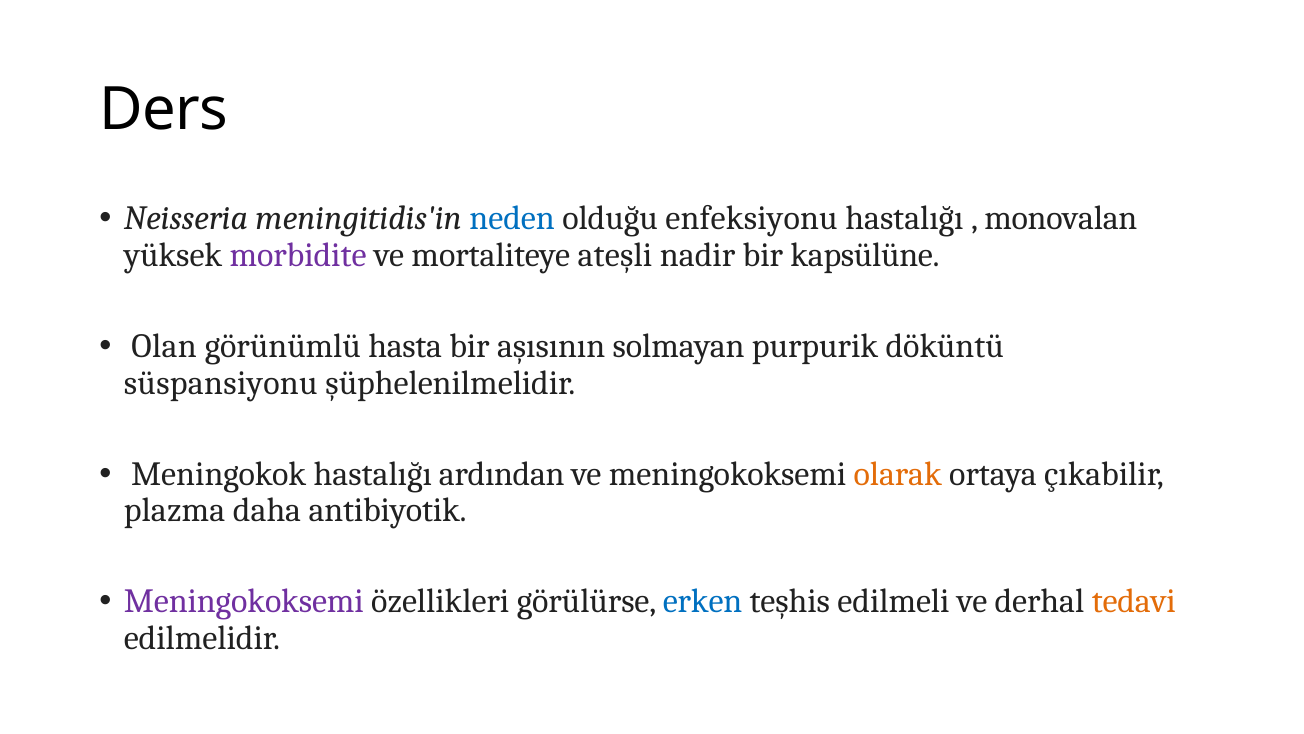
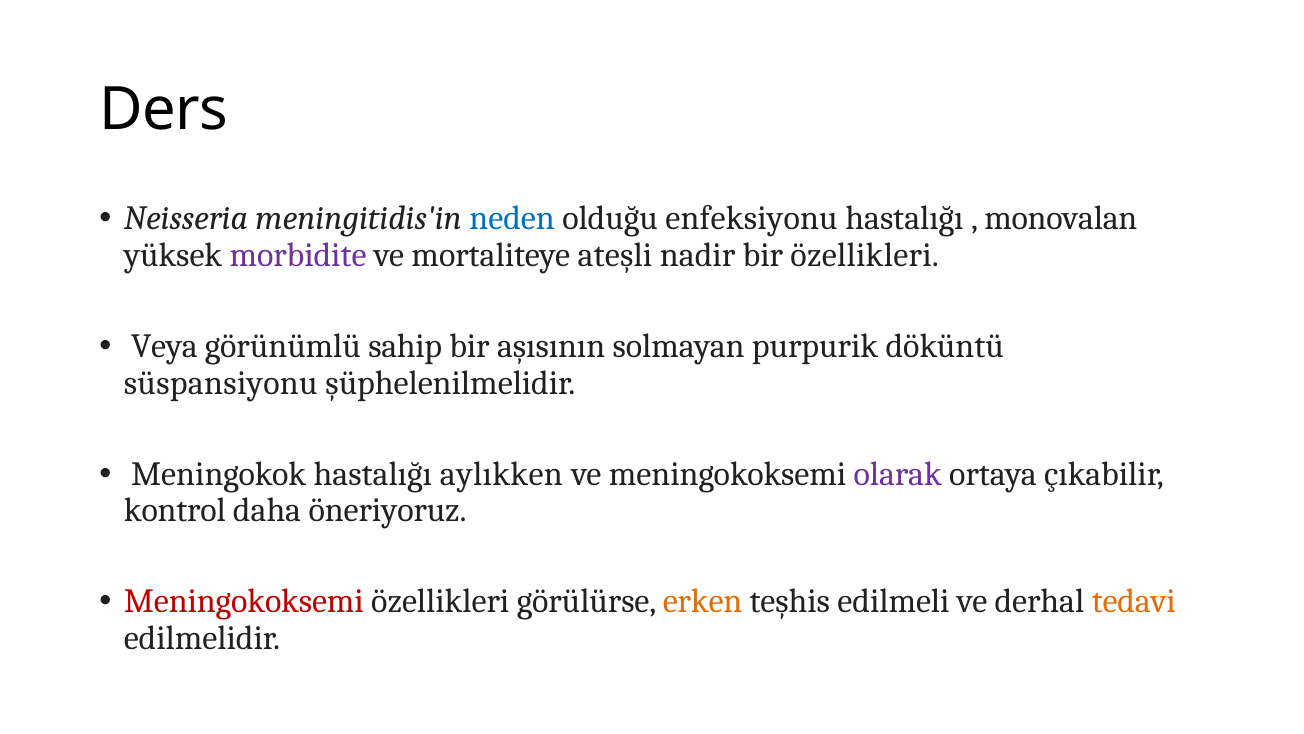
bir kapsülüne: kapsülüne -> özellikleri (865, 255)
Olan: Olan -> Veya (165, 346)
hasta: hasta -> sahip (405, 346)
ardından: ardından -> aylıkken (501, 474)
olarak colour: orange -> purple (898, 474)
plazma: plazma -> kontrol (175, 510)
antibiyotik: antibiyotik -> öneriyoruz (388, 510)
Meningokoksemi colour: purple -> red (244, 601)
erken colour: blue -> orange (703, 601)
